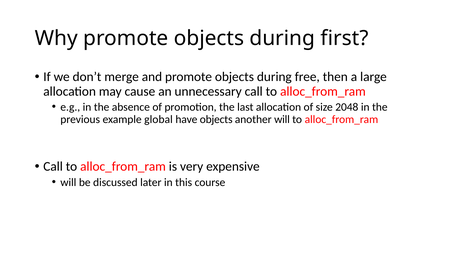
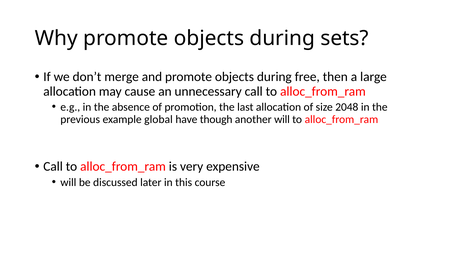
first: first -> sets (345, 38)
have objects: objects -> though (216, 119)
